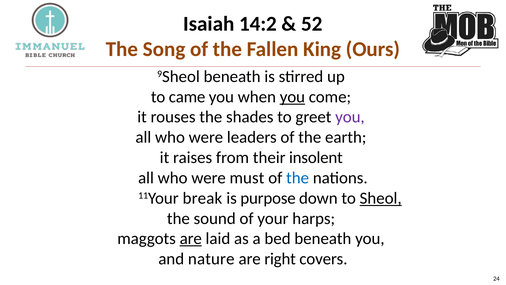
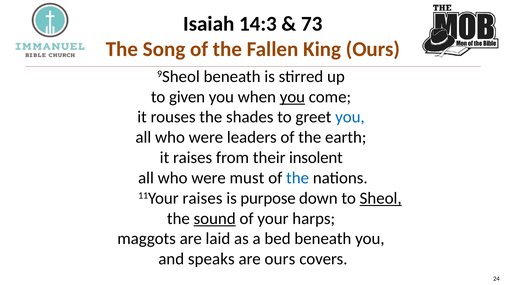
14:2: 14:2 -> 14:3 (258, 24)
52: 52 -> 73 (312, 24)
came: came -> given (187, 97)
you colour: purple -> blue (350, 117)
11Your break: break -> raises (202, 198)
sound underline: none -> present (215, 218)
are underline: present -> none (191, 238)
nature: nature -> speaks (211, 259)
are right: right -> ours (280, 259)
